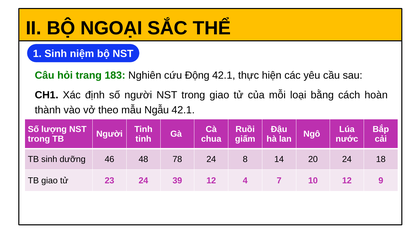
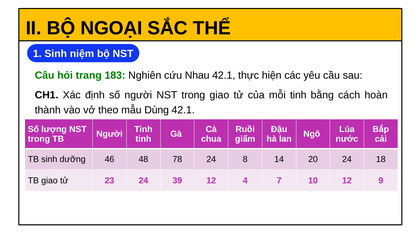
Động: Động -> Nhau (197, 75)
mỗi loại: loại -> tinh (298, 95)
Ngẫu: Ngẫu -> Dùng (157, 110)
